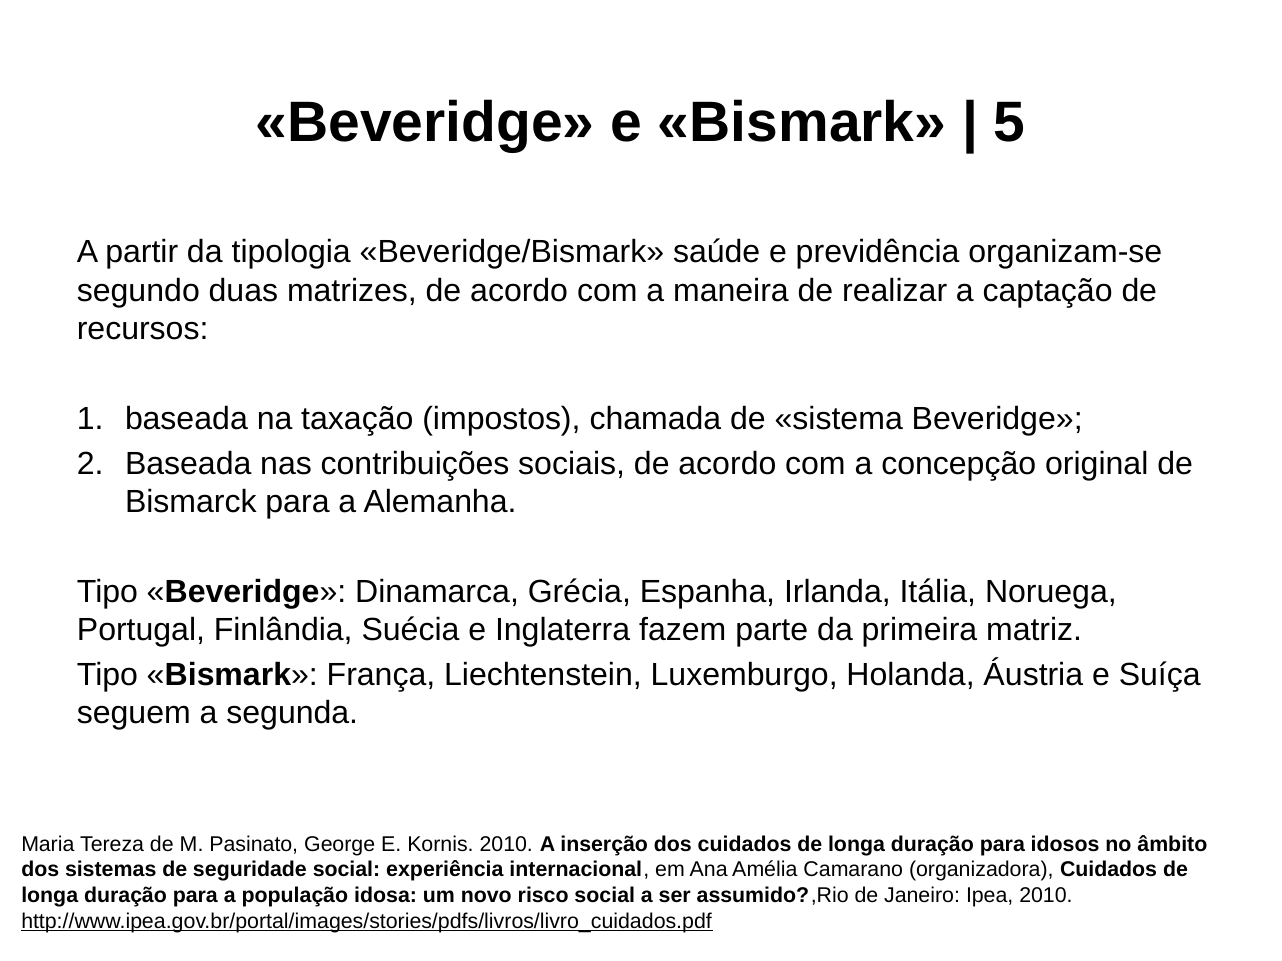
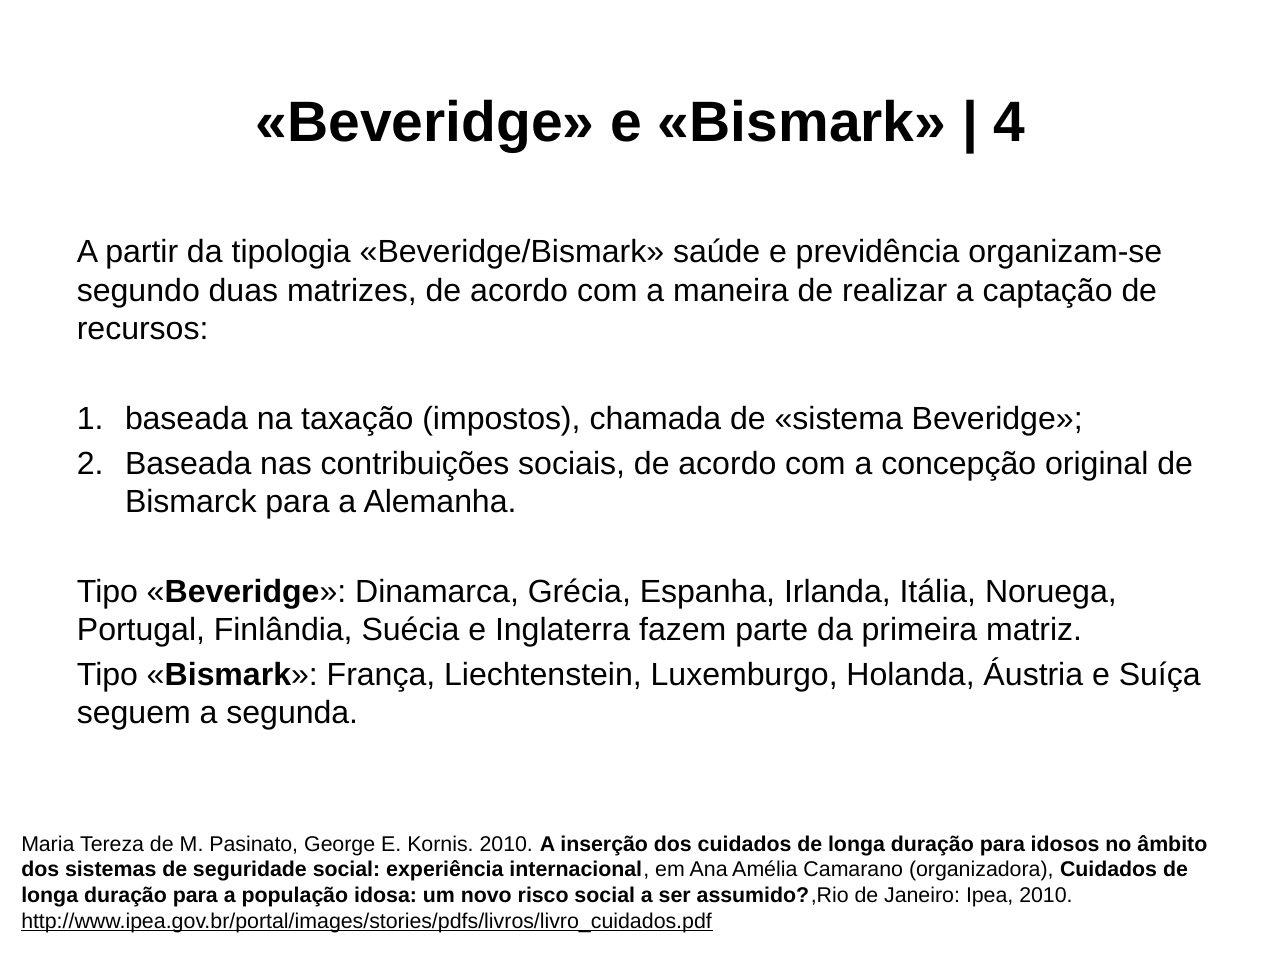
5: 5 -> 4 (1010, 123)
